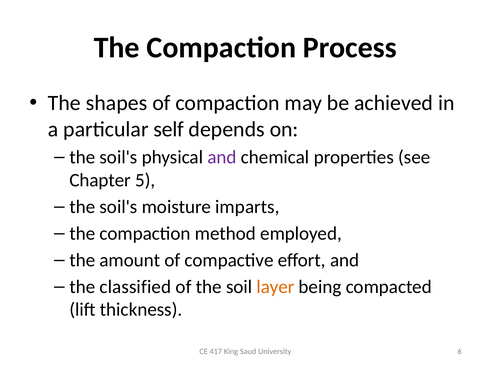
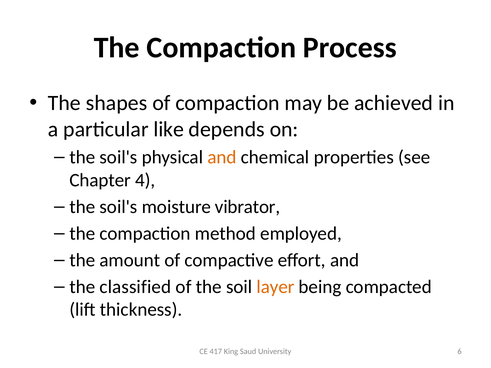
self: self -> like (169, 129)
and colour: purple -> orange (222, 157)
5: 5 -> 4 (145, 180)
imparts: imparts -> vibrator (248, 207)
